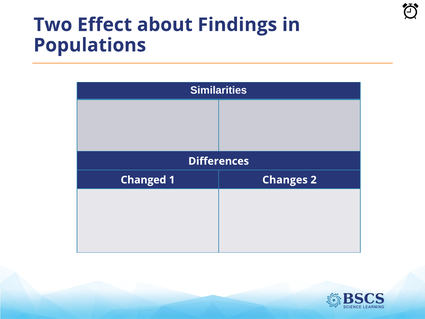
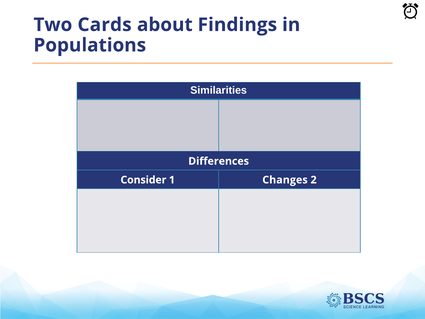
Effect: Effect -> Cards (105, 25)
Changed: Changed -> Consider (143, 180)
